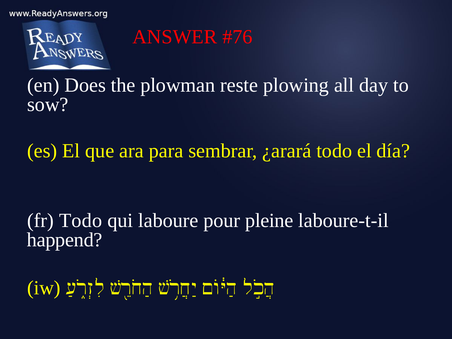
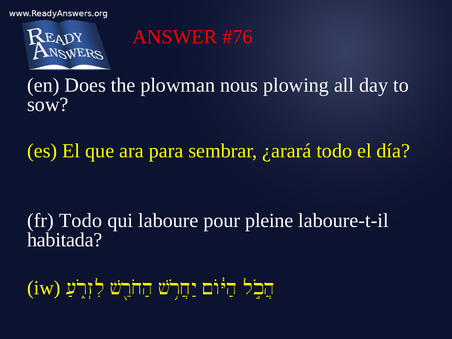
reste: reste -> nous (239, 85)
happend: happend -> habitada (65, 240)
